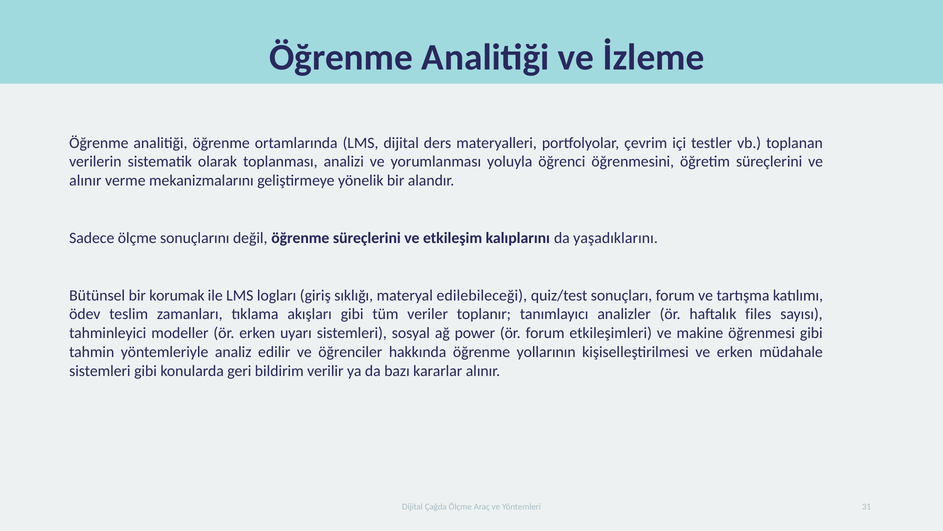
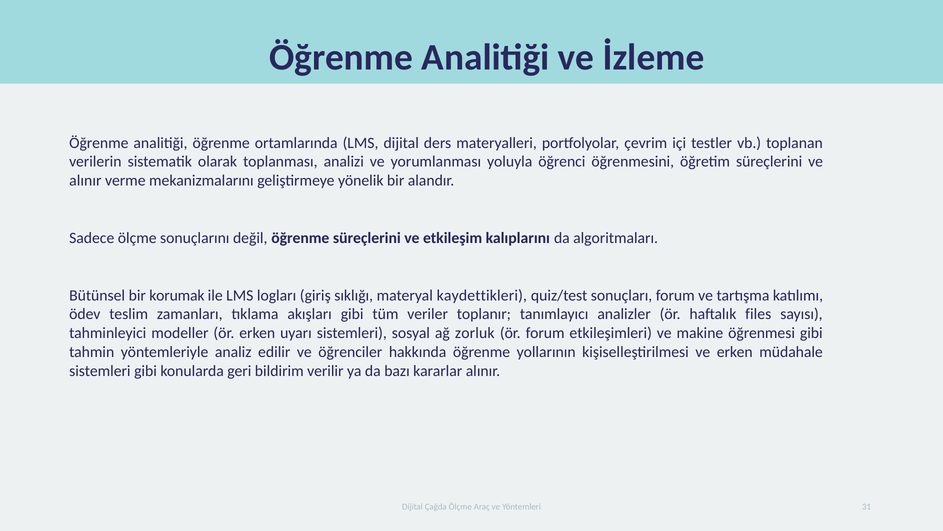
yaşadıklarını: yaşadıklarını -> algoritmaları (616, 238)
edilebileceği: edilebileceği -> kaydettikleri (482, 295)
power: power -> zorluk (475, 333)
